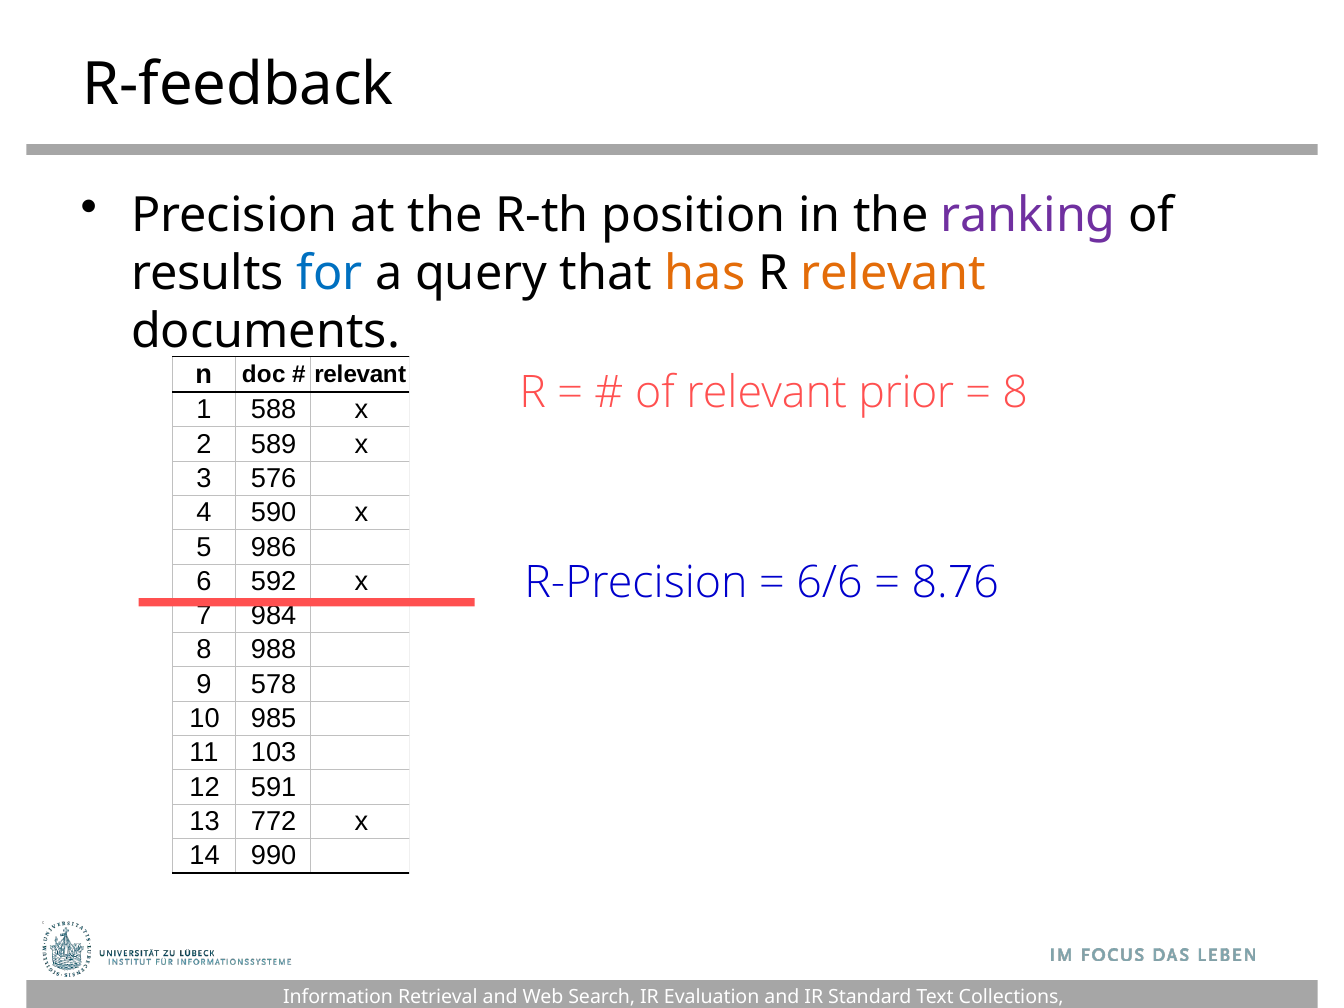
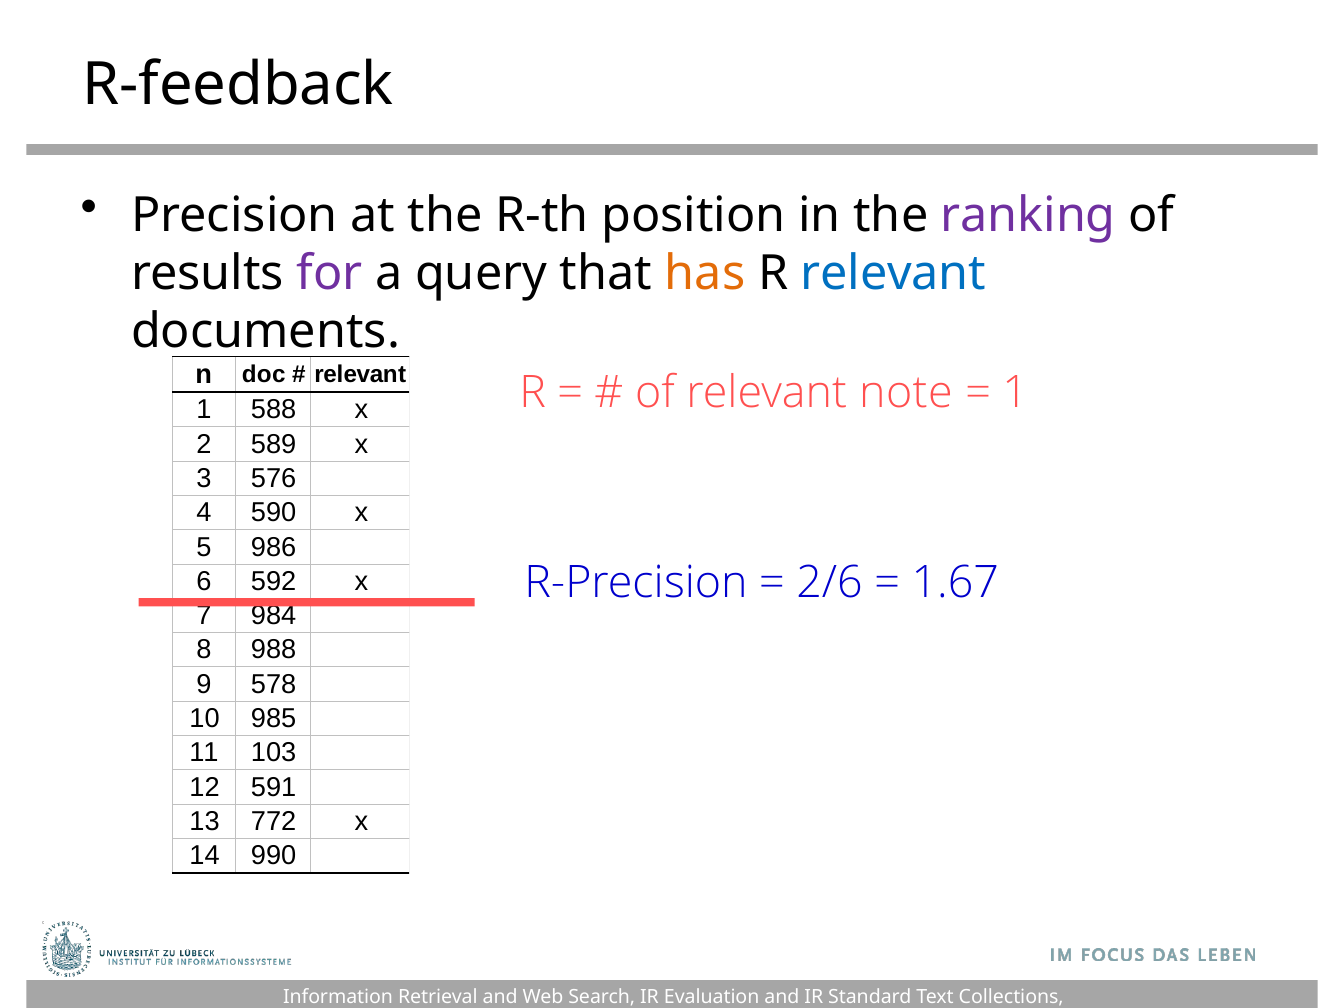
for colour: blue -> purple (330, 273)
relevant colour: orange -> blue (893, 273)
prior: prior -> note (906, 393)
8: 8 -> 1 (1015, 393)
6/6: 6/6 -> 2/6 (829, 583)
8.76: 8.76 -> 1.67 (955, 583)
